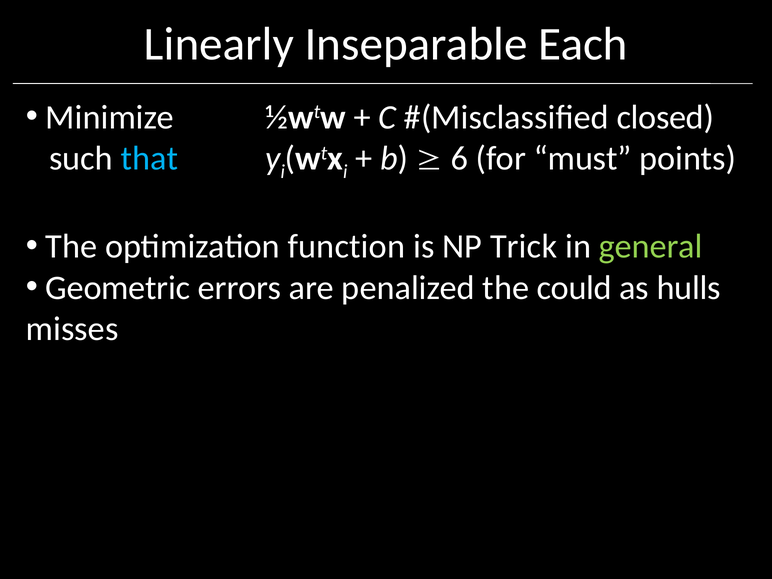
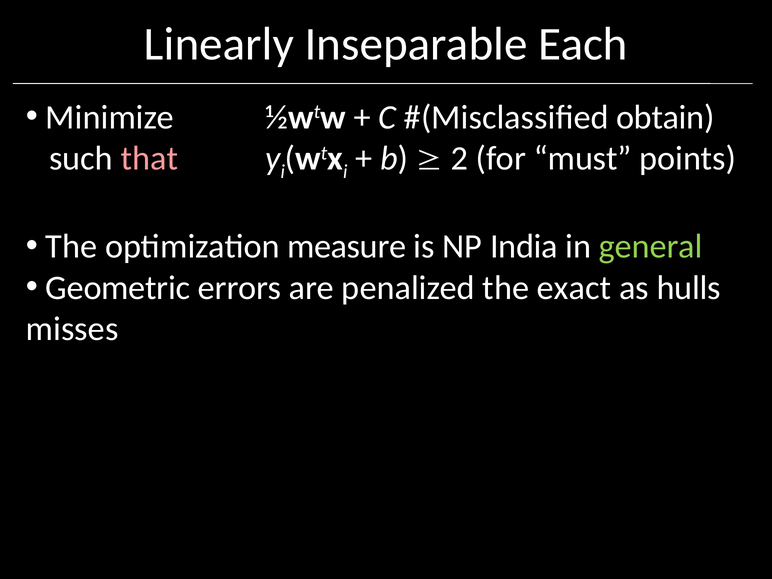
closed: closed -> obtain (665, 117)
that colour: light blue -> pink (149, 158)
6: 6 -> 2 (459, 158)
function: function -> measure (347, 247)
Trick: Trick -> India (524, 247)
could: could -> exact (574, 288)
